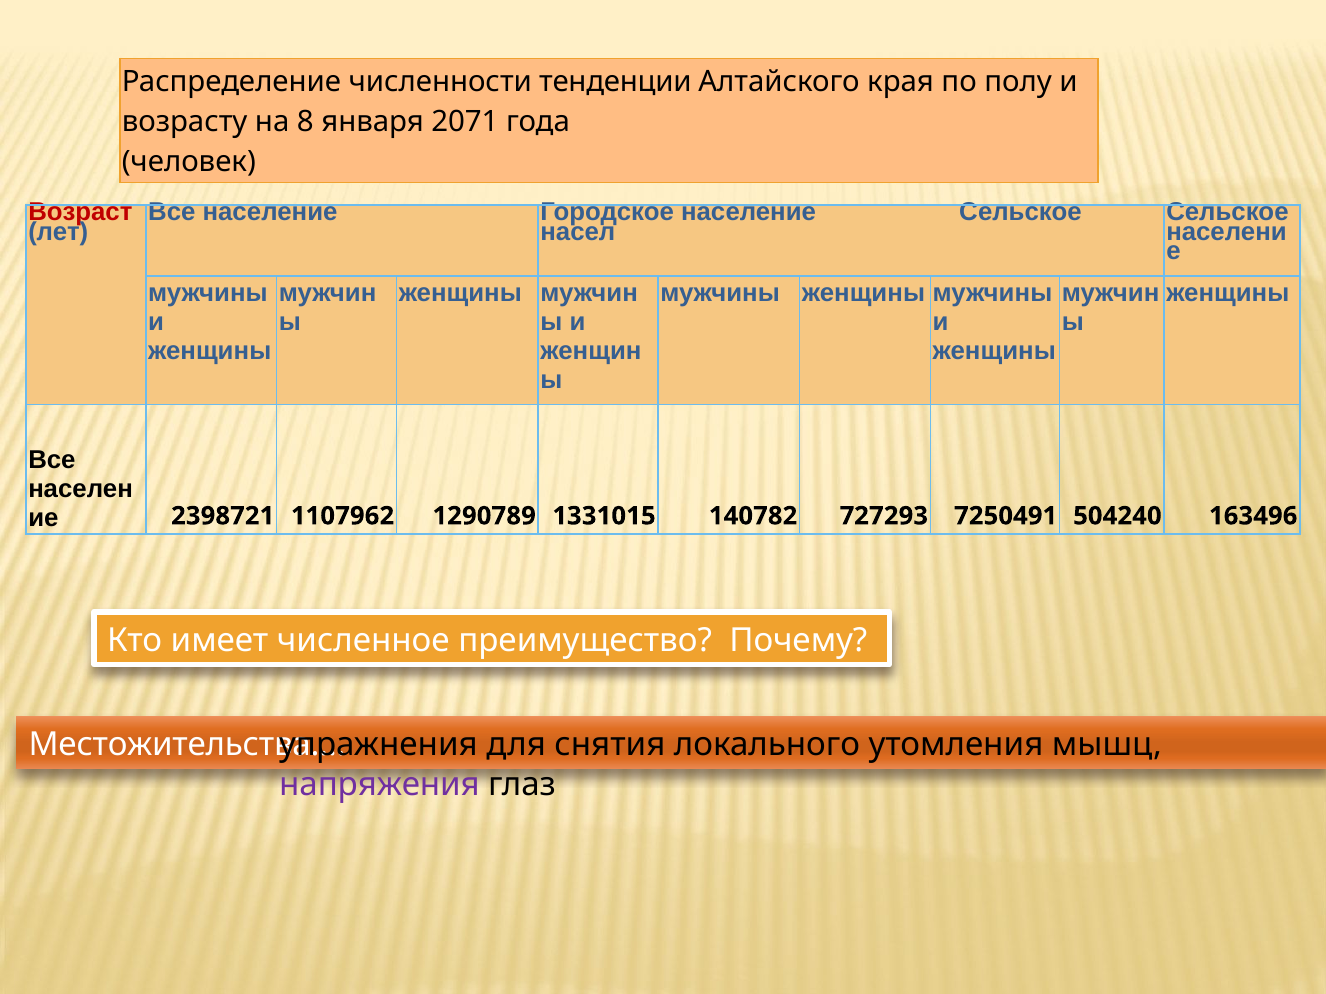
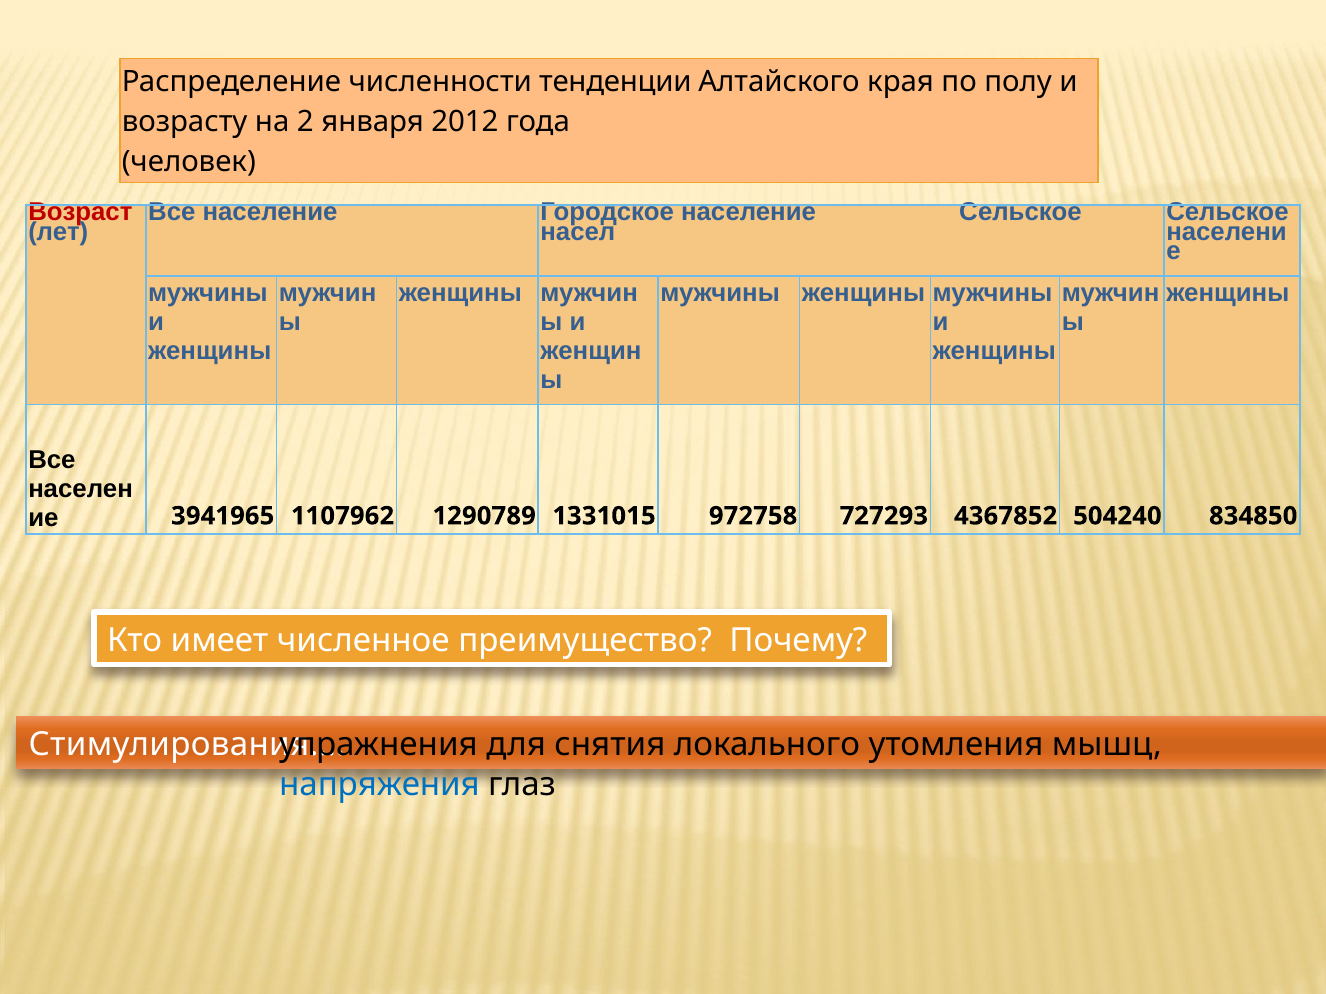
8: 8 -> 2 (305, 122)
2071: 2071 -> 2012 (465, 122)
2398721: 2398721 -> 3941965 (223, 516)
140782: 140782 -> 972758 (753, 516)
7250491: 7250491 -> 4367852 (1006, 516)
163496: 163496 -> 834850 (1253, 516)
Местожительства…: Местожительства… -> Стимулирования… (187, 745)
напряжения colour: purple -> blue (380, 785)
